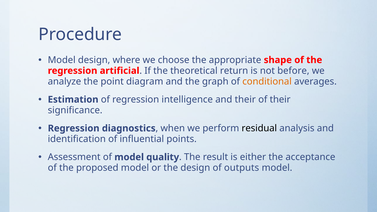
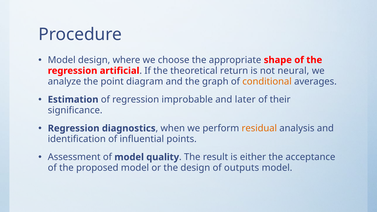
before: before -> neural (293, 71)
intelligence: intelligence -> improbable (187, 100)
and their: their -> later (245, 100)
residual colour: black -> orange (259, 128)
